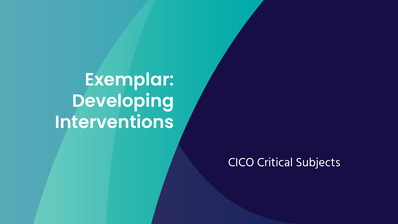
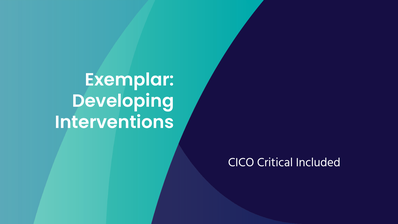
Subjects: Subjects -> Included (318, 162)
